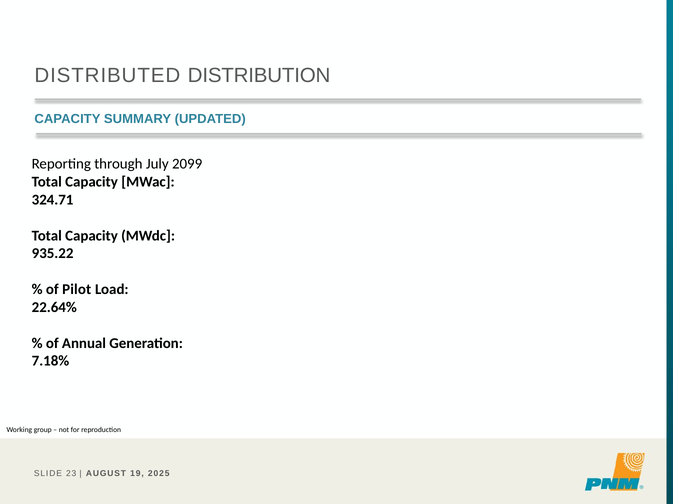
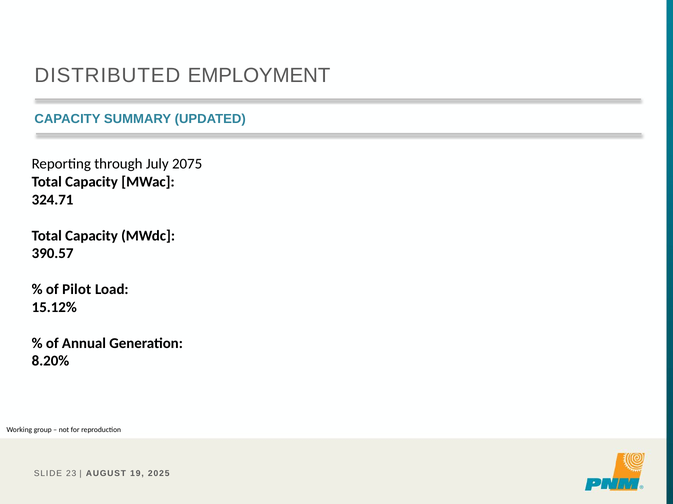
DISTRIBUTION: DISTRIBUTION -> EMPLOYMENT (259, 76)
2099: 2099 -> 2075 (187, 164)
935.22: 935.22 -> 390.57 (53, 254)
22.64%: 22.64% -> 15.12% (54, 308)
7.18%: 7.18% -> 8.20% (50, 362)
